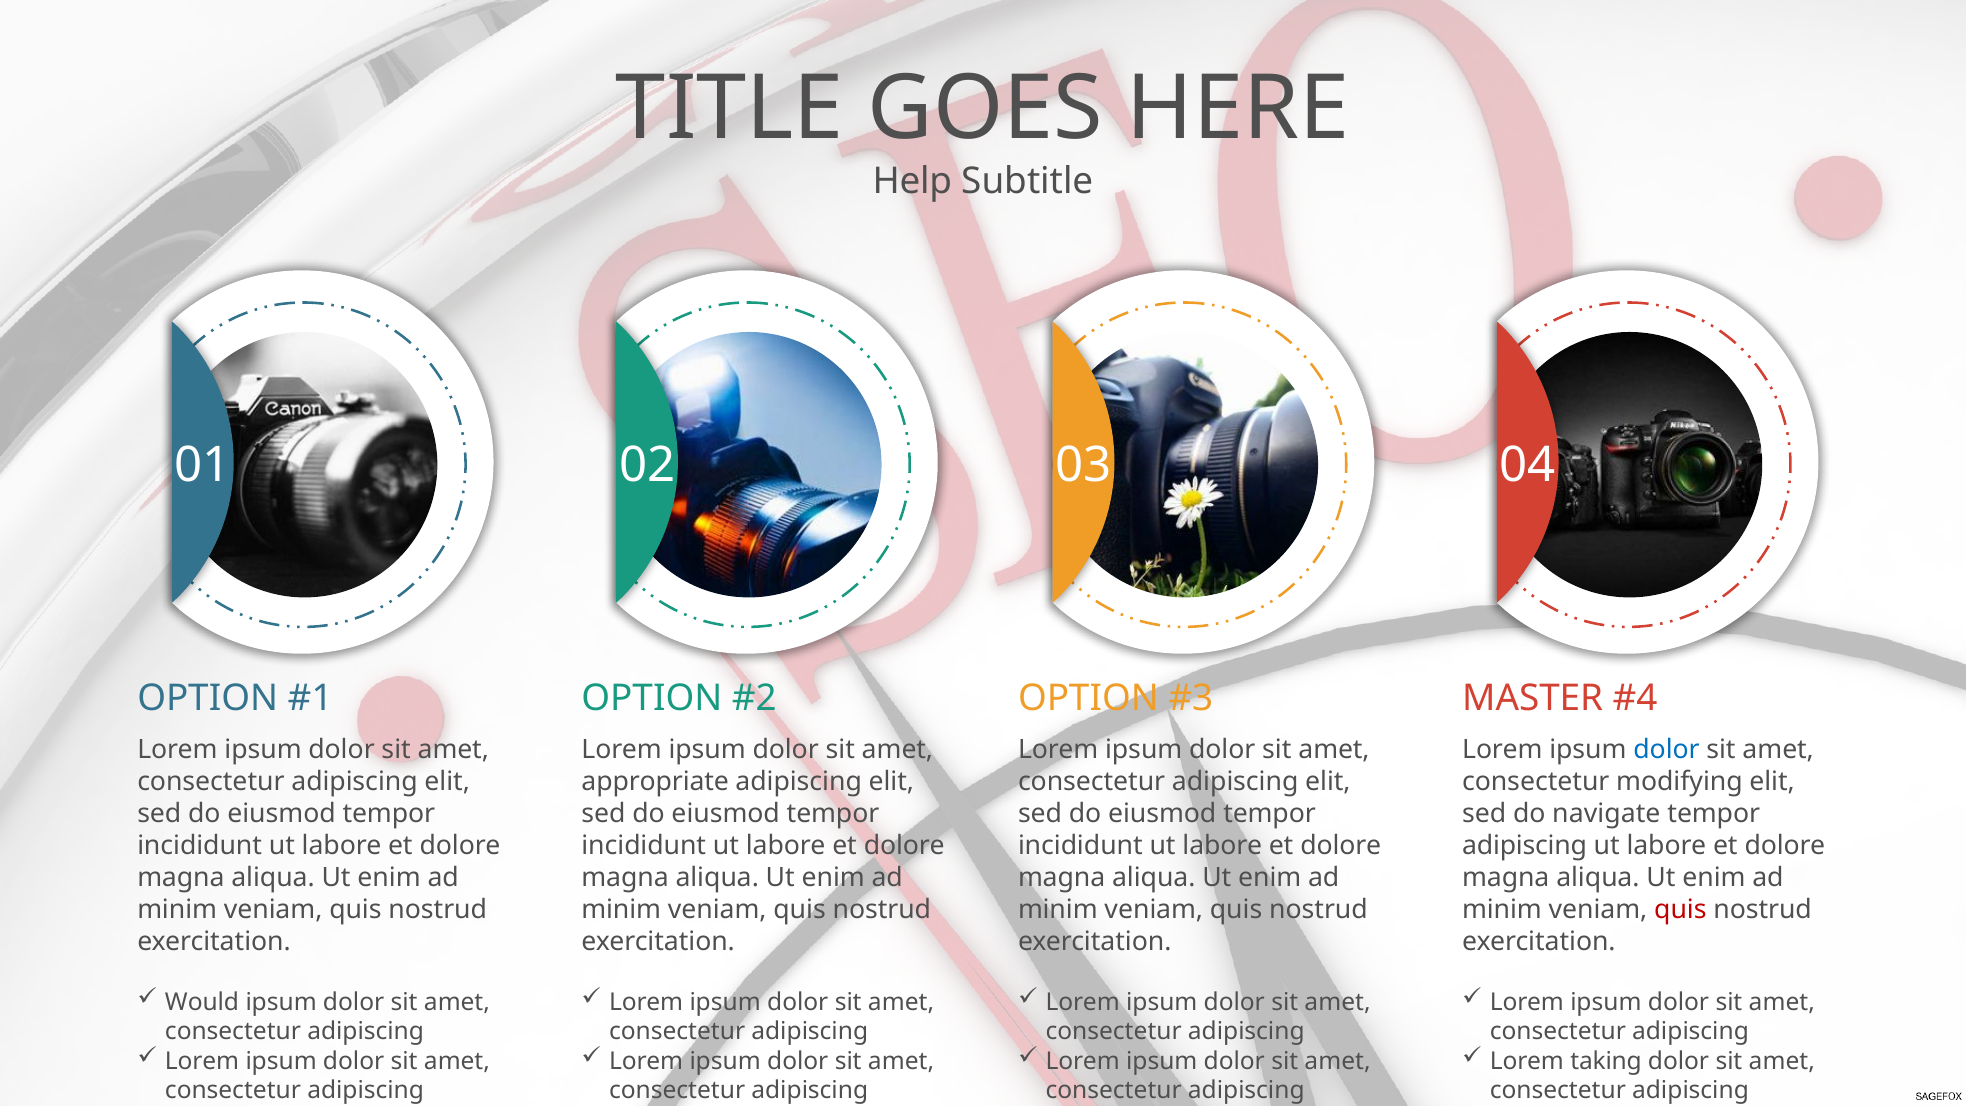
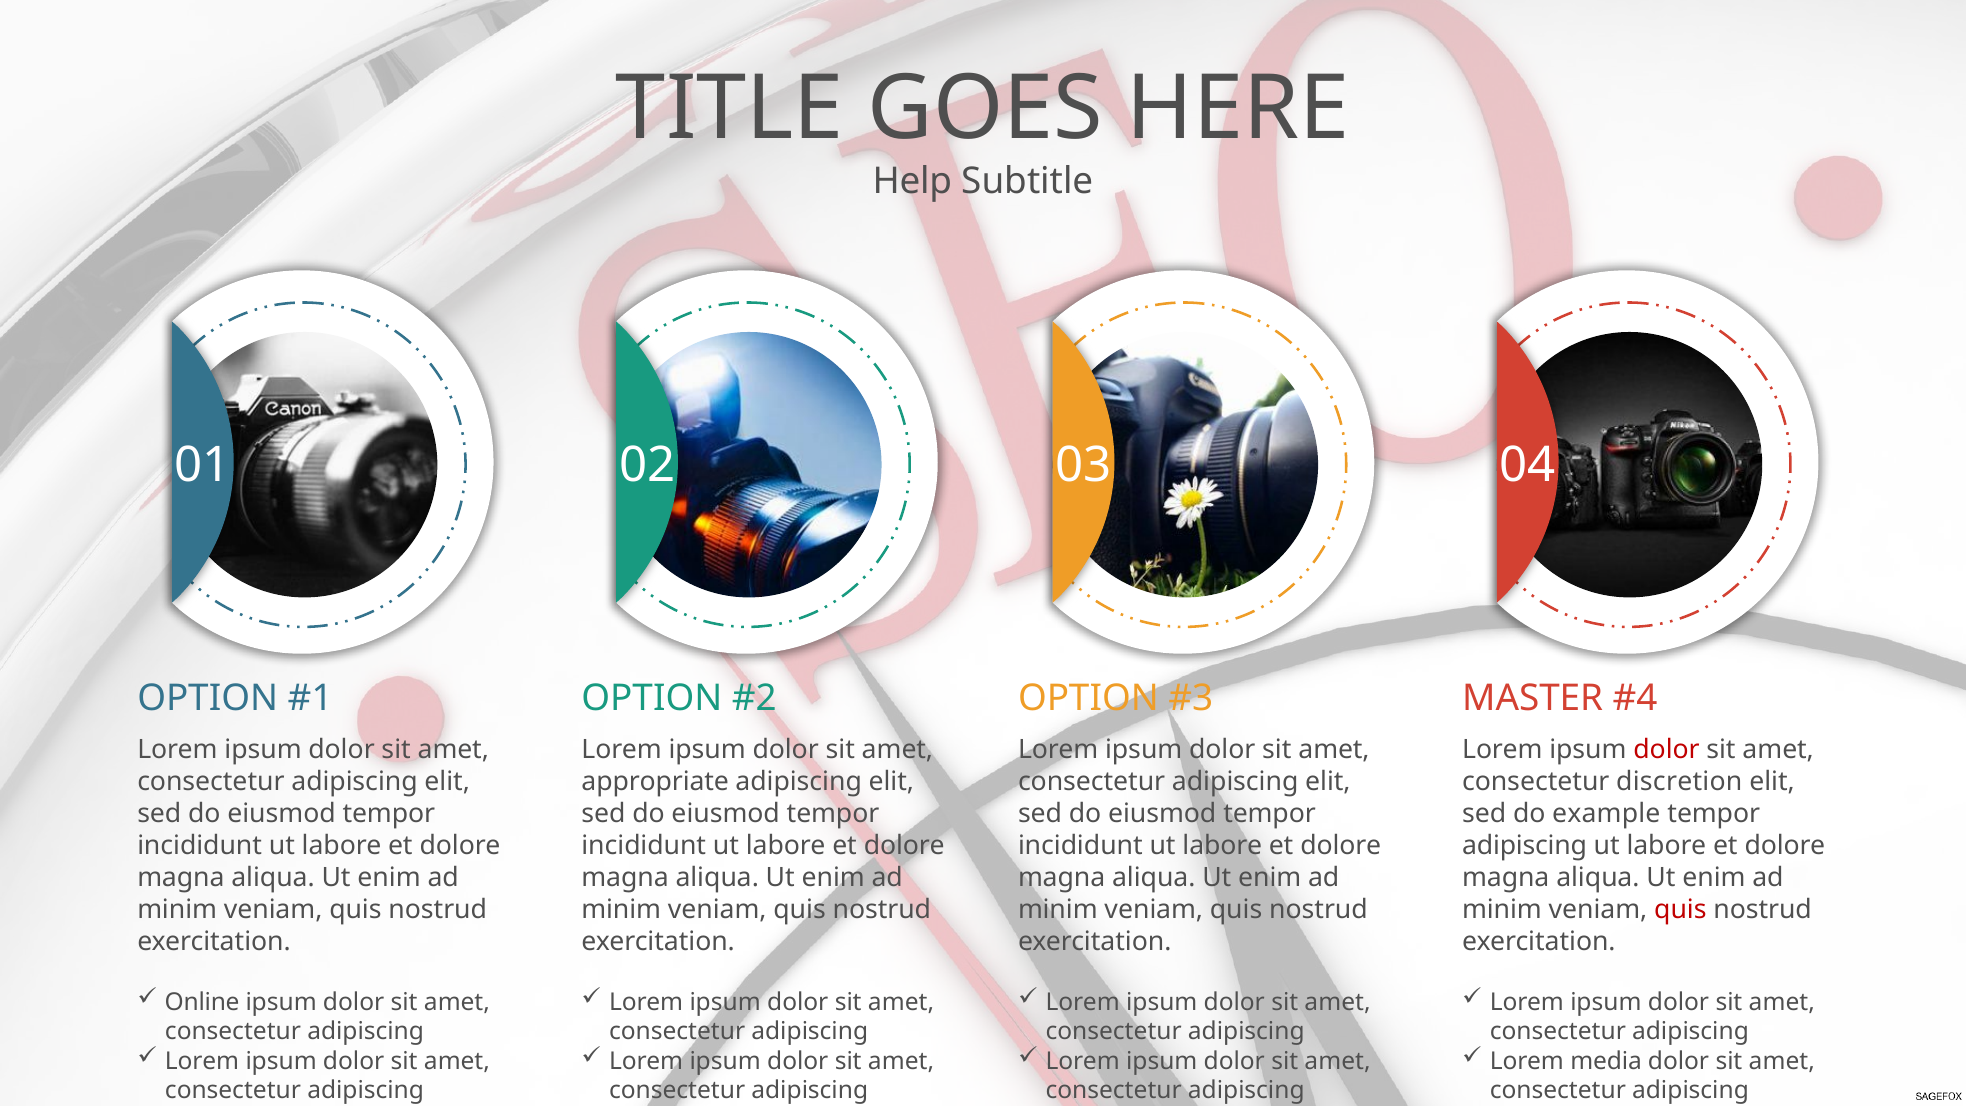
dolor colour: blue -> red (1667, 750)
modifying: modifying -> discretion (1679, 782)
navigate: navigate -> example (1606, 814)
Would: Would -> Online (202, 1002)
taking: taking -> media (1606, 1061)
